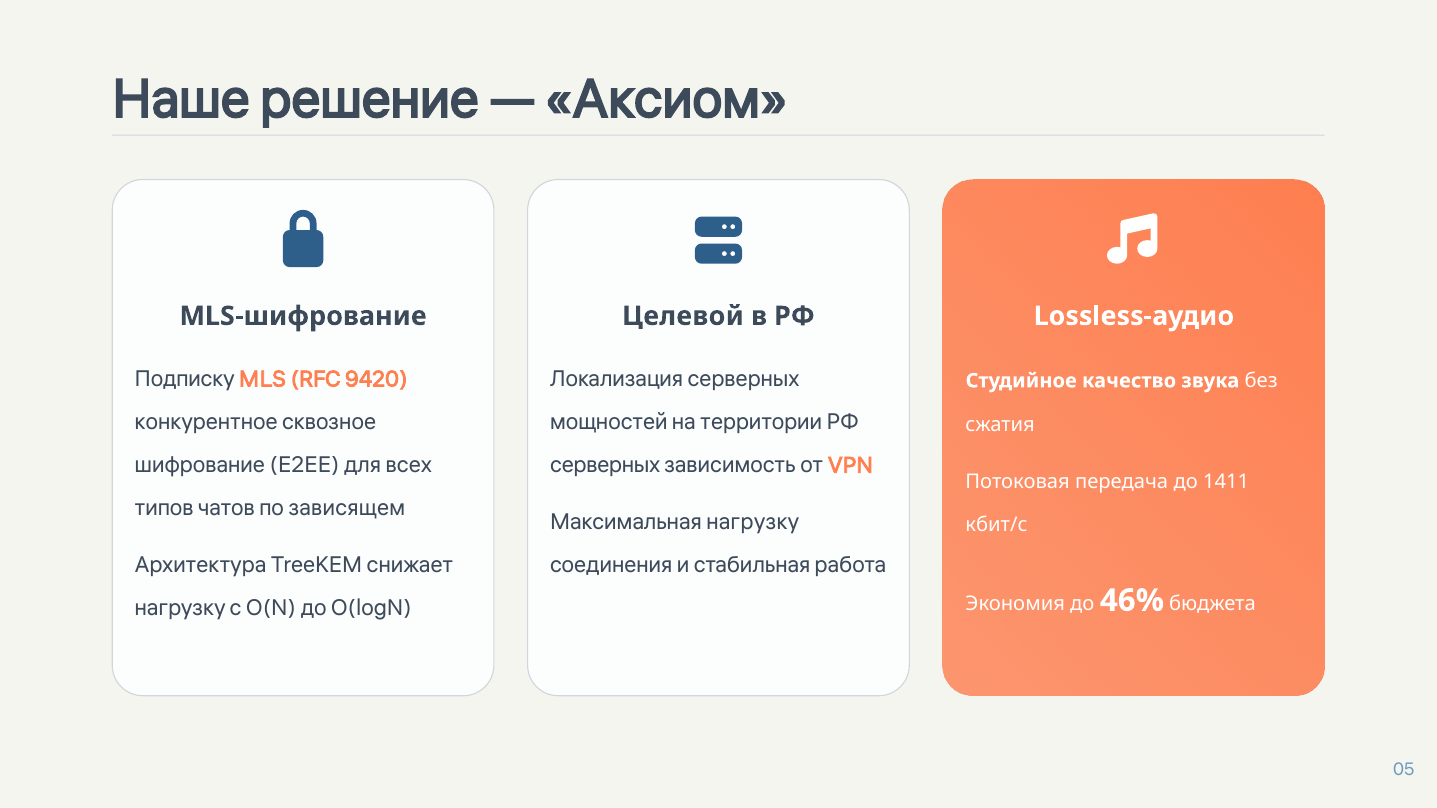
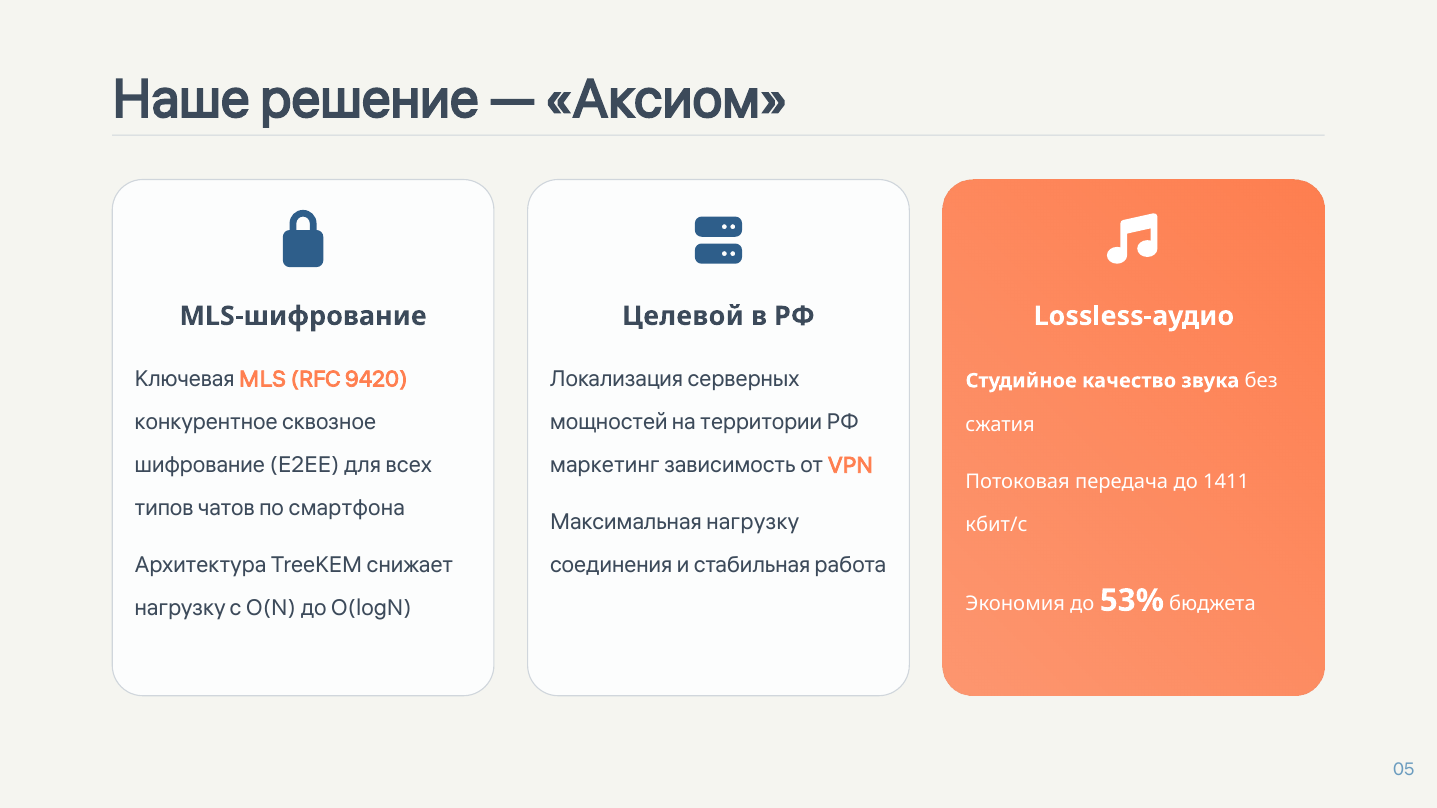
Подписку: Подписку -> Ключевая (185, 379)
серверных: серверных -> маркетинг (605, 465)
зависящем: зависящем -> смартфона (347, 509)
46%: 46% -> 53% (1132, 601)
